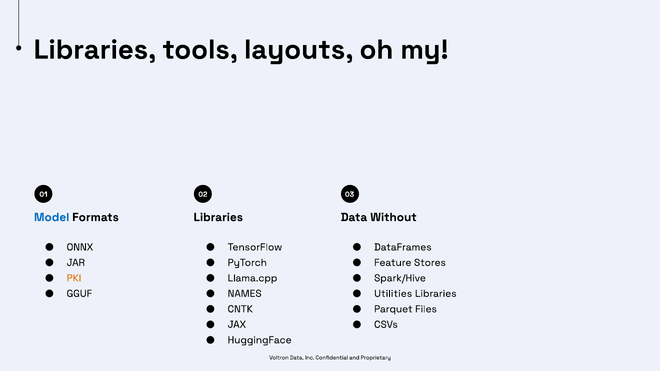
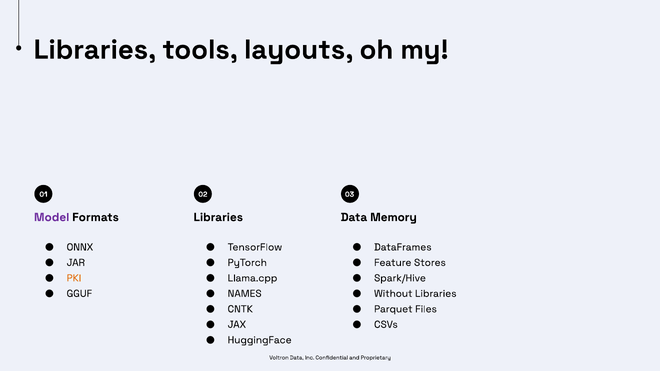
Model colour: blue -> purple (52, 217)
Without: Without -> Memory (394, 217)
Utilities: Utilities -> Without (393, 294)
